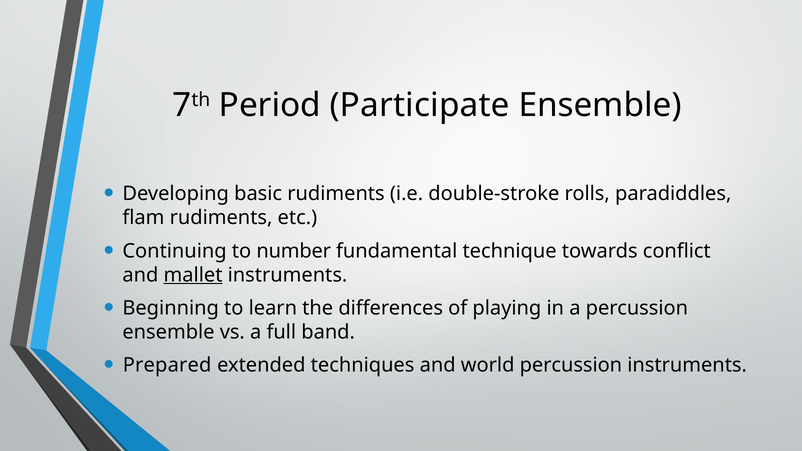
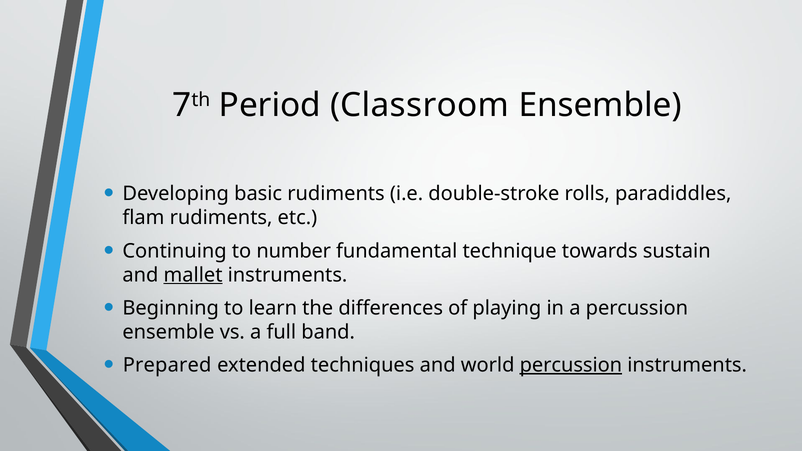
Participate: Participate -> Classroom (420, 105)
conflict: conflict -> sustain (677, 251)
percussion underline: none -> present (571, 365)
